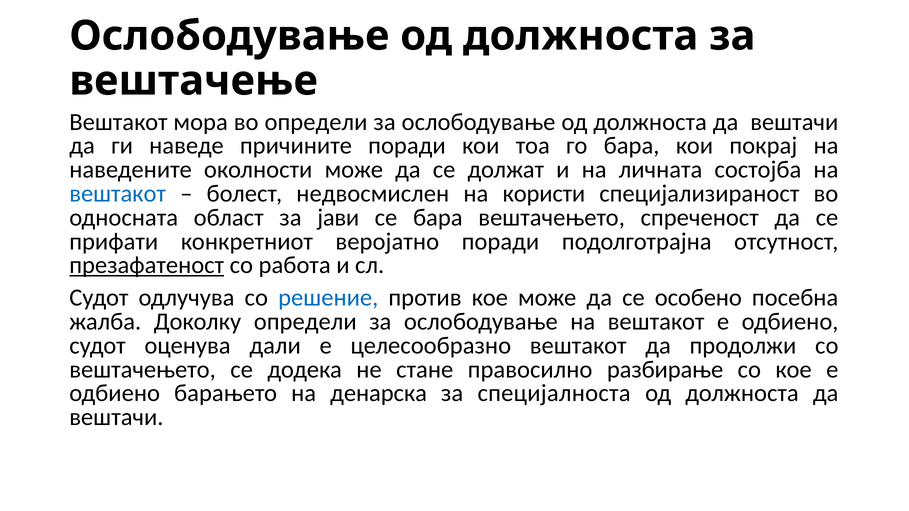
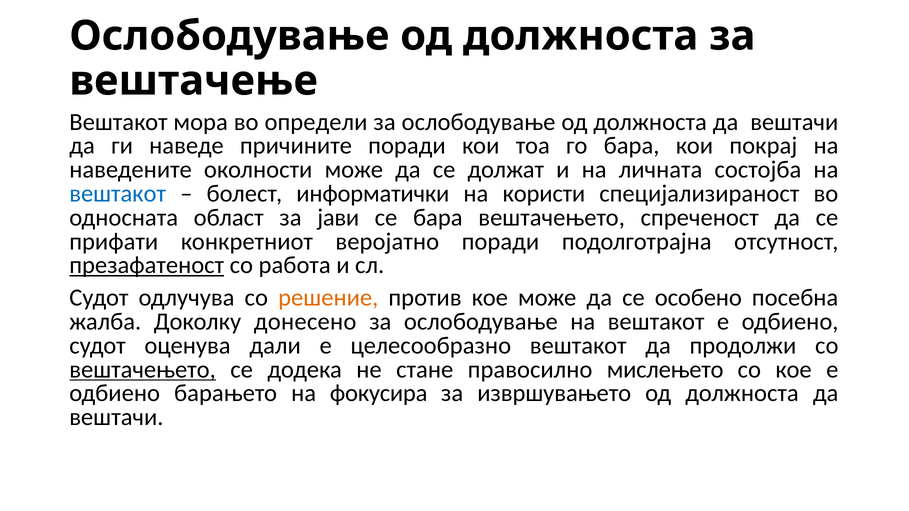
недвосмислен: недвосмислен -> информатички (373, 194)
решение colour: blue -> orange (328, 298)
Доколку определи: определи -> донесено (305, 322)
вештачењето underline: none -> present (143, 370)
разбирање: разбирање -> мислењето (665, 370)
денарска: денарска -> фокусира (379, 394)
специјалноста: специјалноста -> извршувањето (554, 394)
